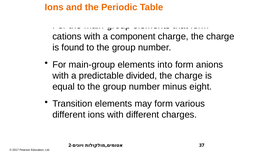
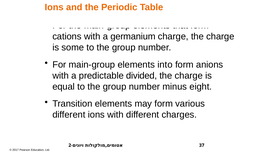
component: component -> germanium (133, 36)
found: found -> some (73, 47)
